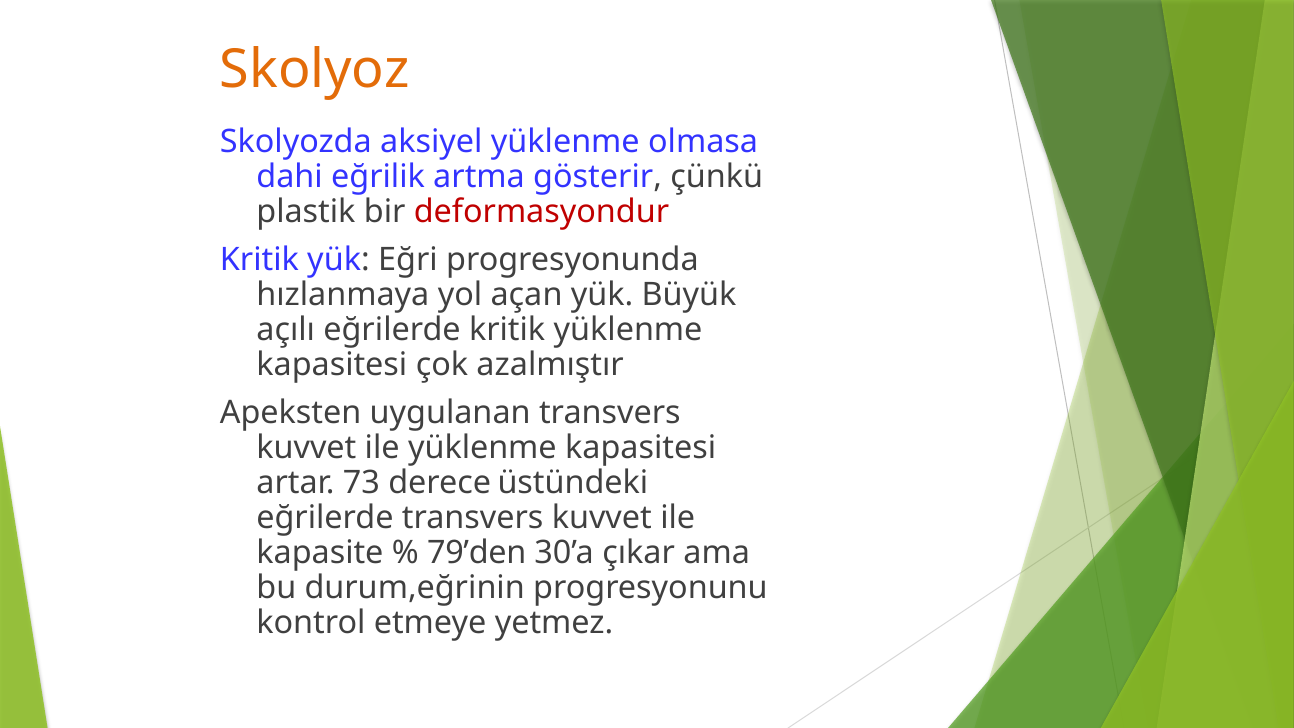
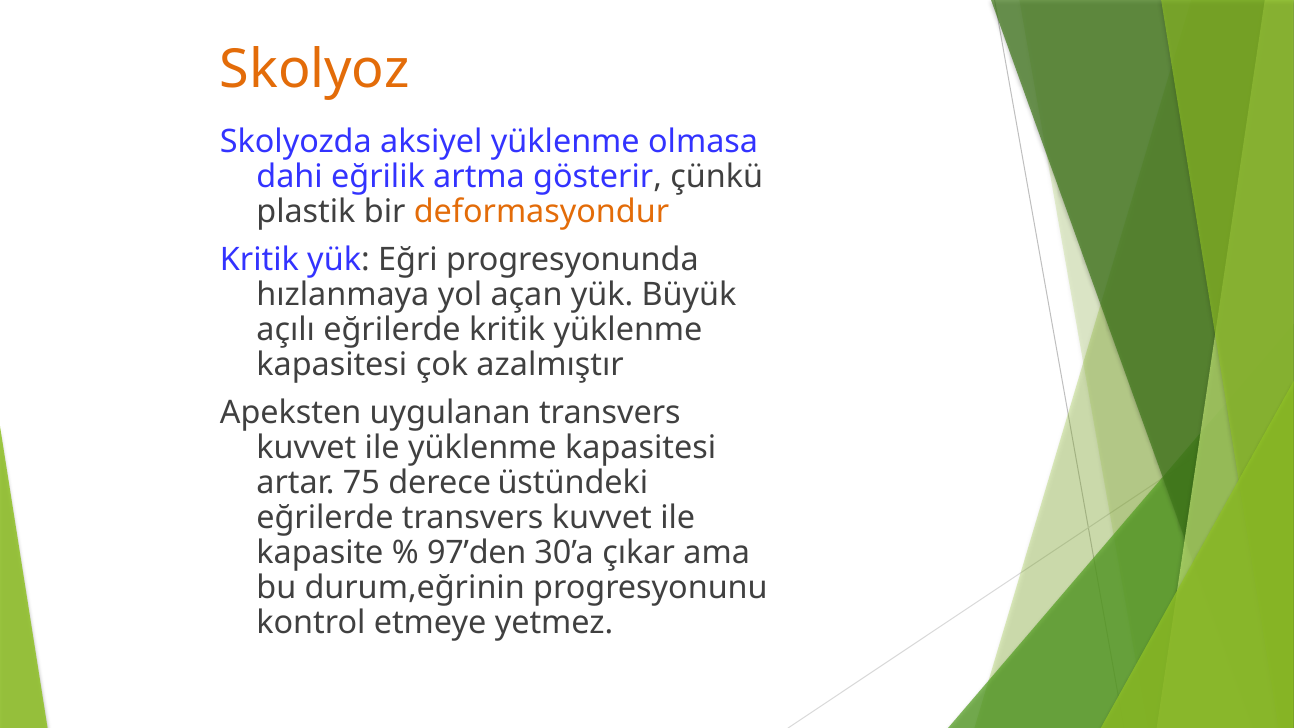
deformasyondur colour: red -> orange (541, 211)
73: 73 -> 75 (361, 483)
79’den: 79’den -> 97’den (477, 553)
